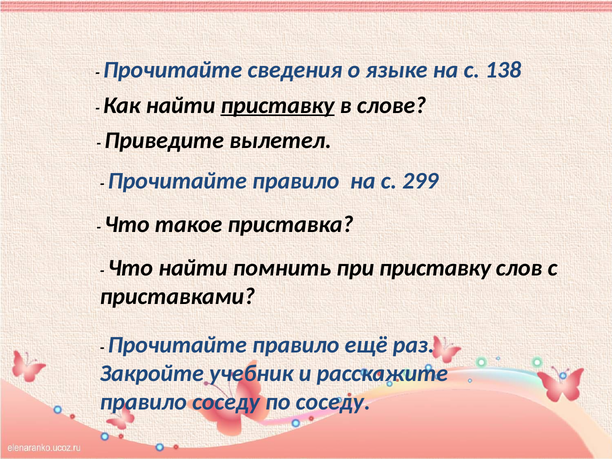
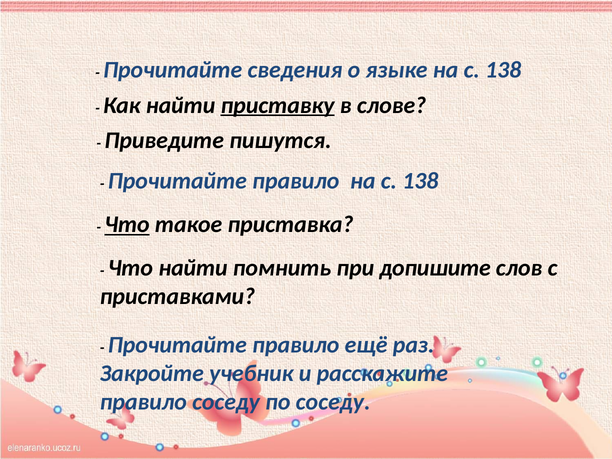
вылетел: вылетел -> пишутся (280, 140)
правило на с 299: 299 -> 138 (420, 181)
Что underline: none -> present (127, 224)
при приставку: приставку -> допишите (435, 268)
